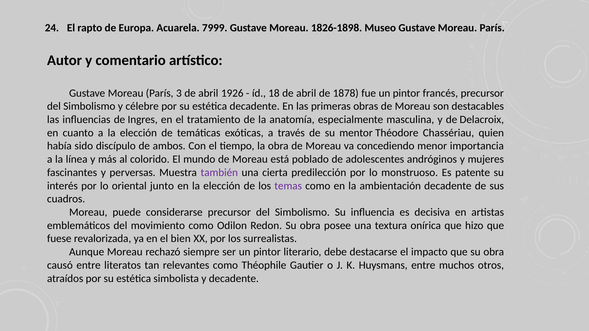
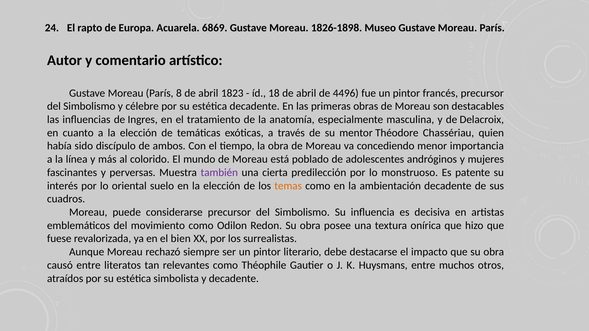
7999: 7999 -> 6869 (215, 28)
3: 3 -> 8 (179, 93)
1926: 1926 -> 1823 (232, 93)
1878: 1878 -> 4496 (346, 93)
junto: junto -> suelo (162, 186)
temas colour: purple -> orange (288, 186)
